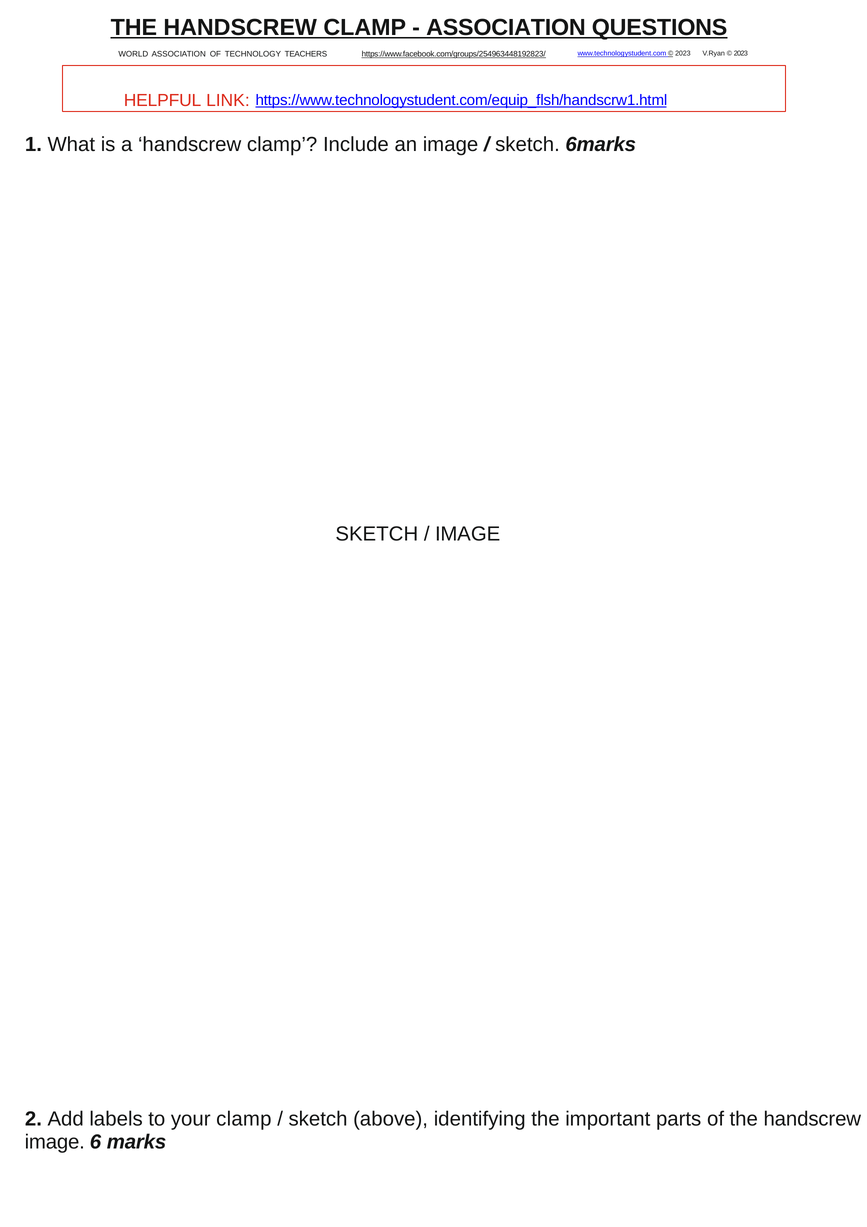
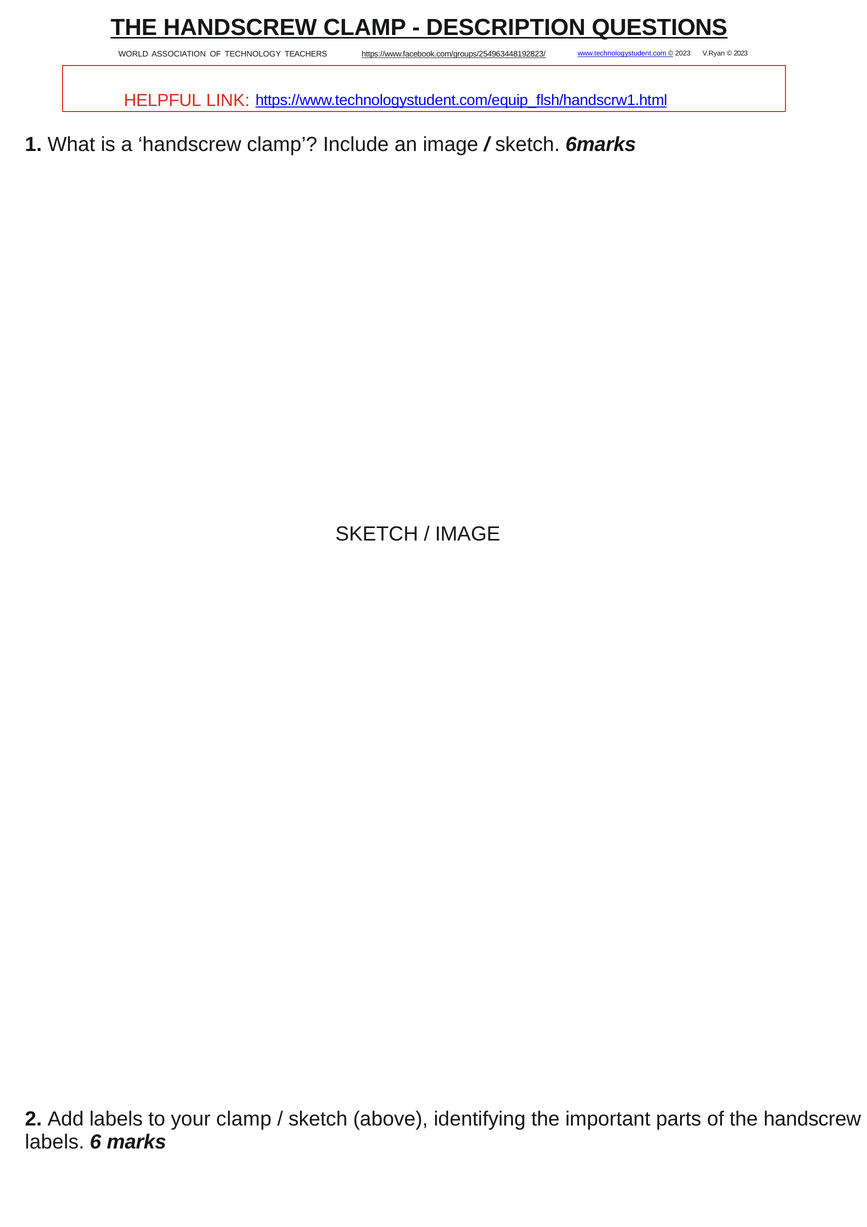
ASSOCIATION: ASSOCIATION -> DESCRIPTION (506, 27)
image: image -> labels (55, 1142)
